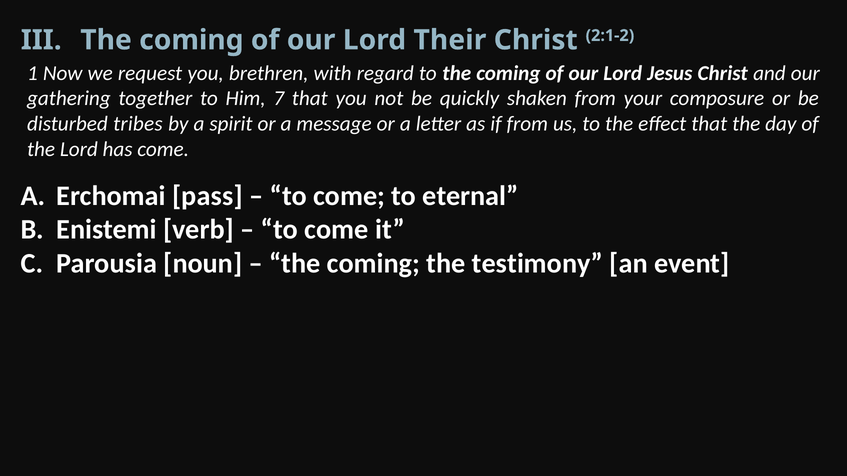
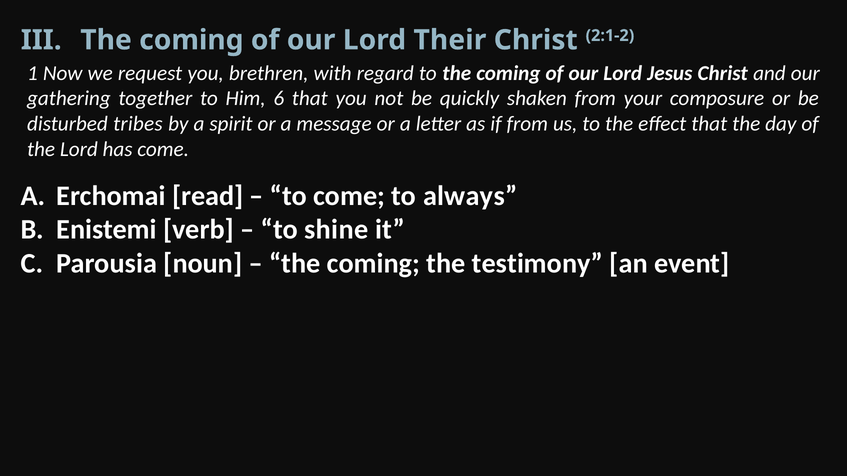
7: 7 -> 6 (279, 99)
pass: pass -> read (208, 196)
eternal: eternal -> always (470, 196)
come: come -> shine (336, 230)
